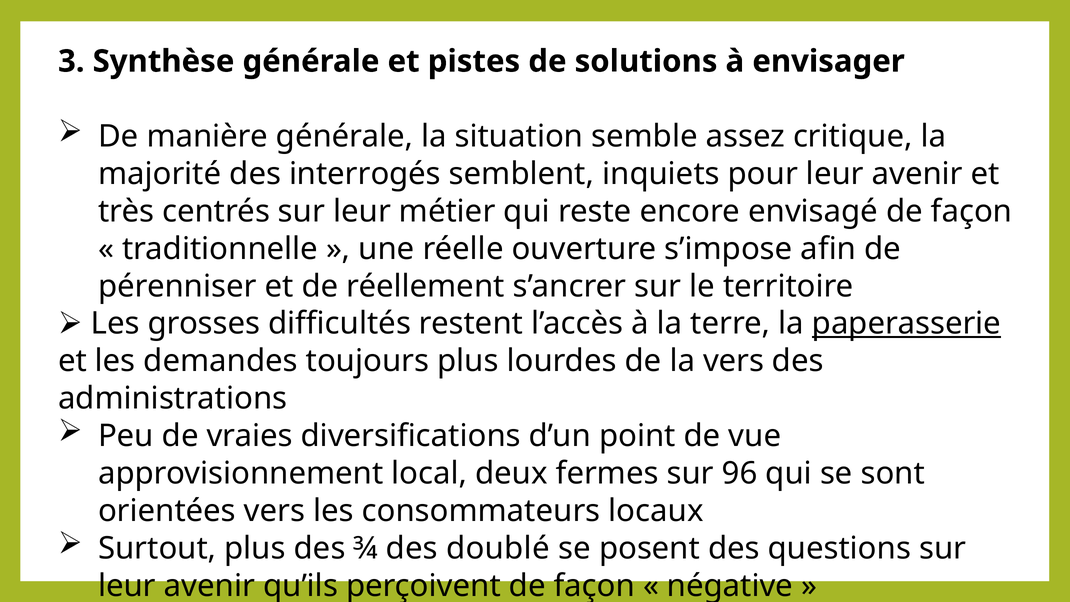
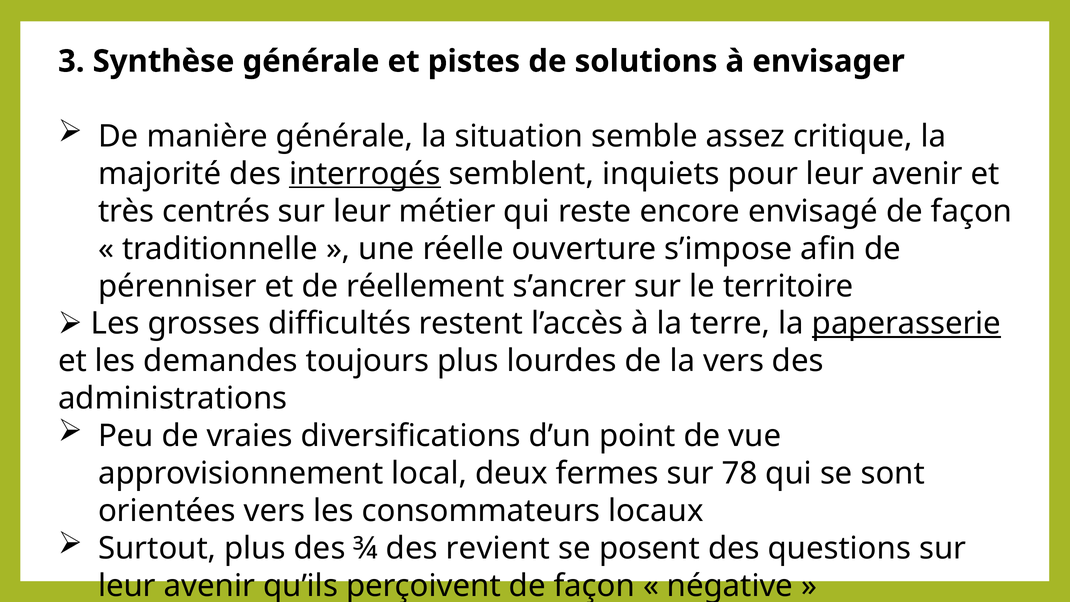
interrogés underline: none -> present (365, 174)
96: 96 -> 78 (740, 474)
doublé: doublé -> revient (498, 548)
